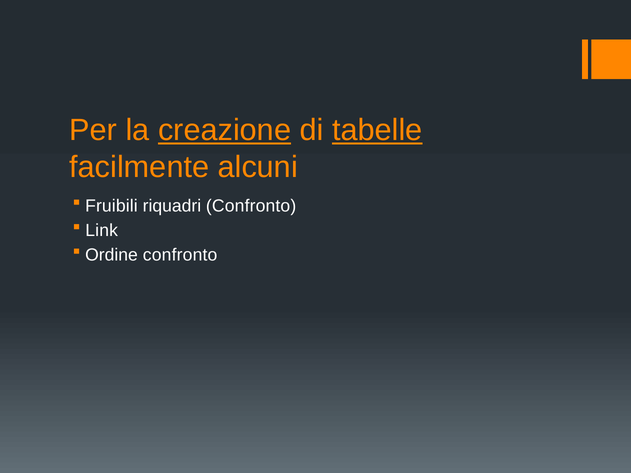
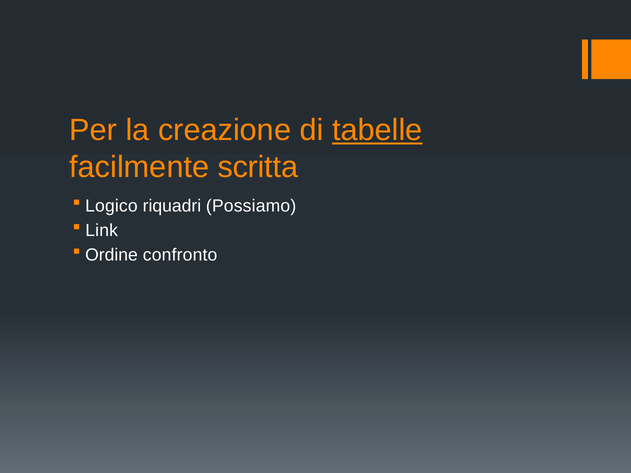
creazione underline: present -> none (225, 130)
alcuni: alcuni -> scritta (258, 167)
Fruibili: Fruibili -> Logico (111, 206)
riquadri Confronto: Confronto -> Possiamo (251, 206)
